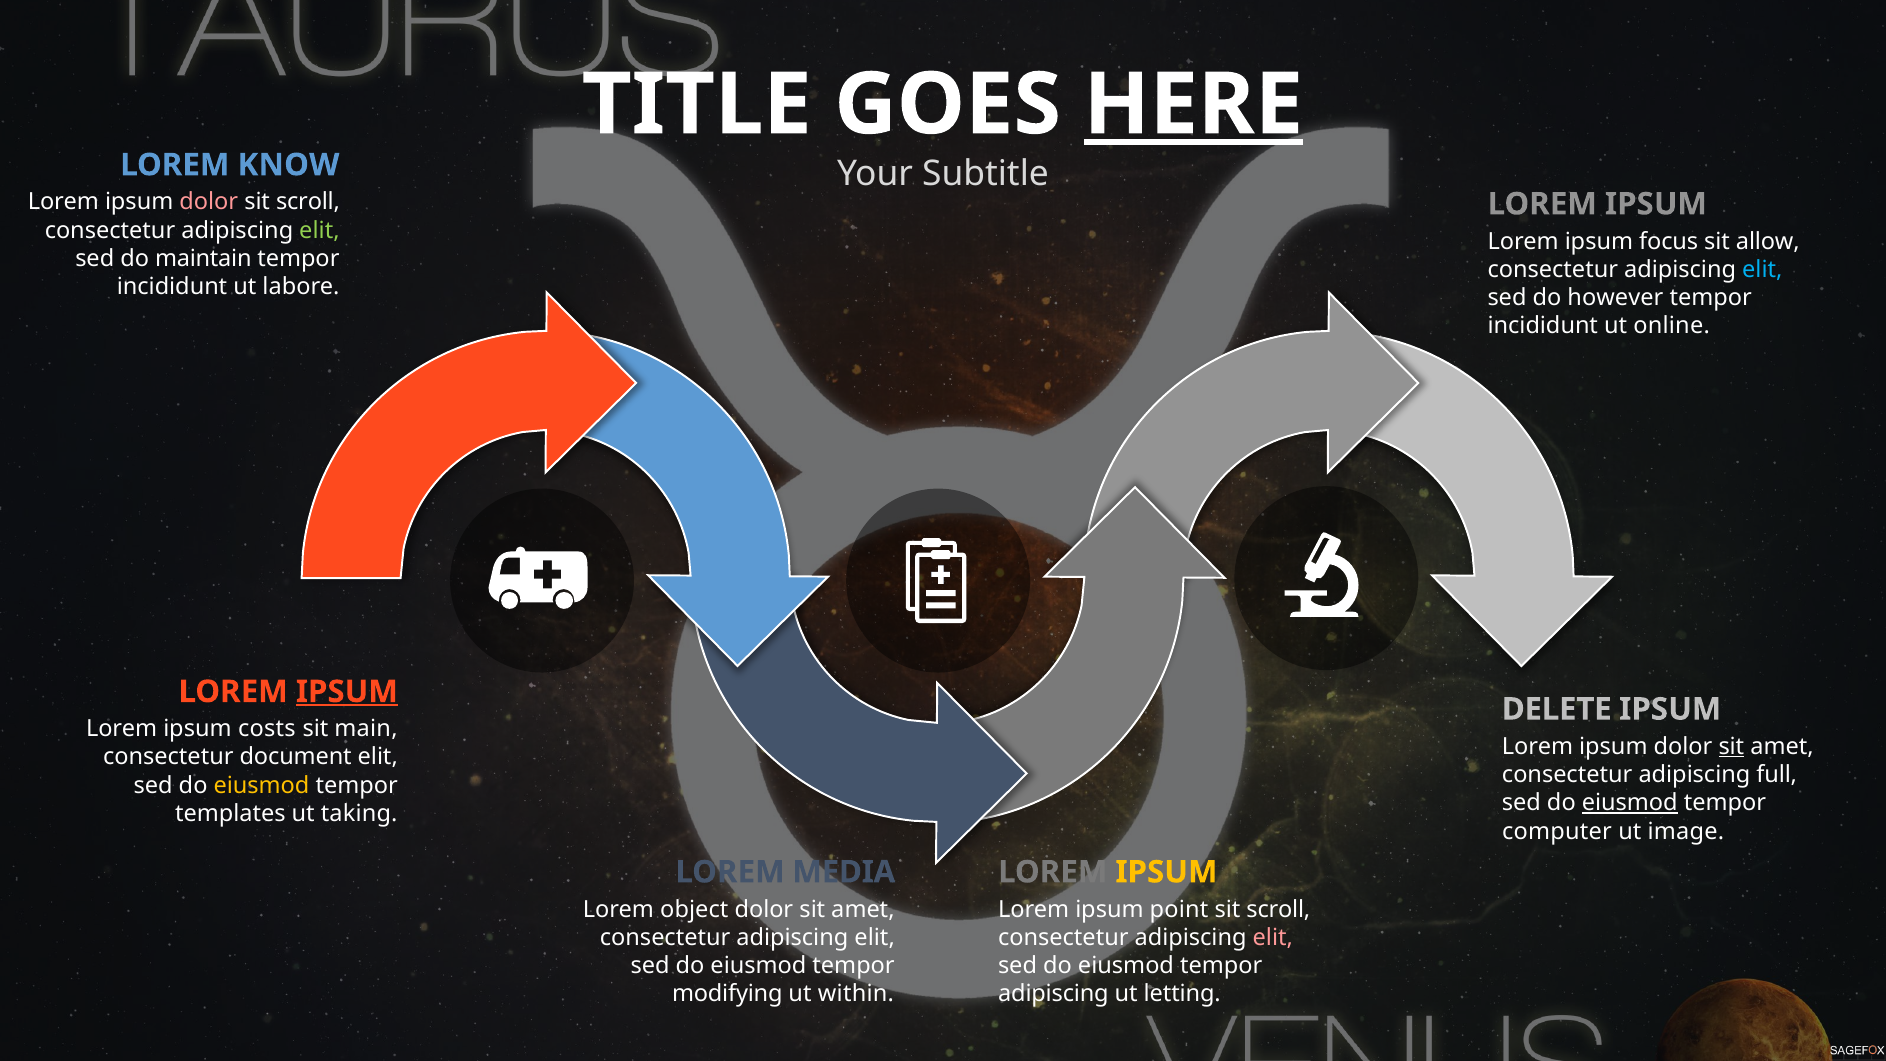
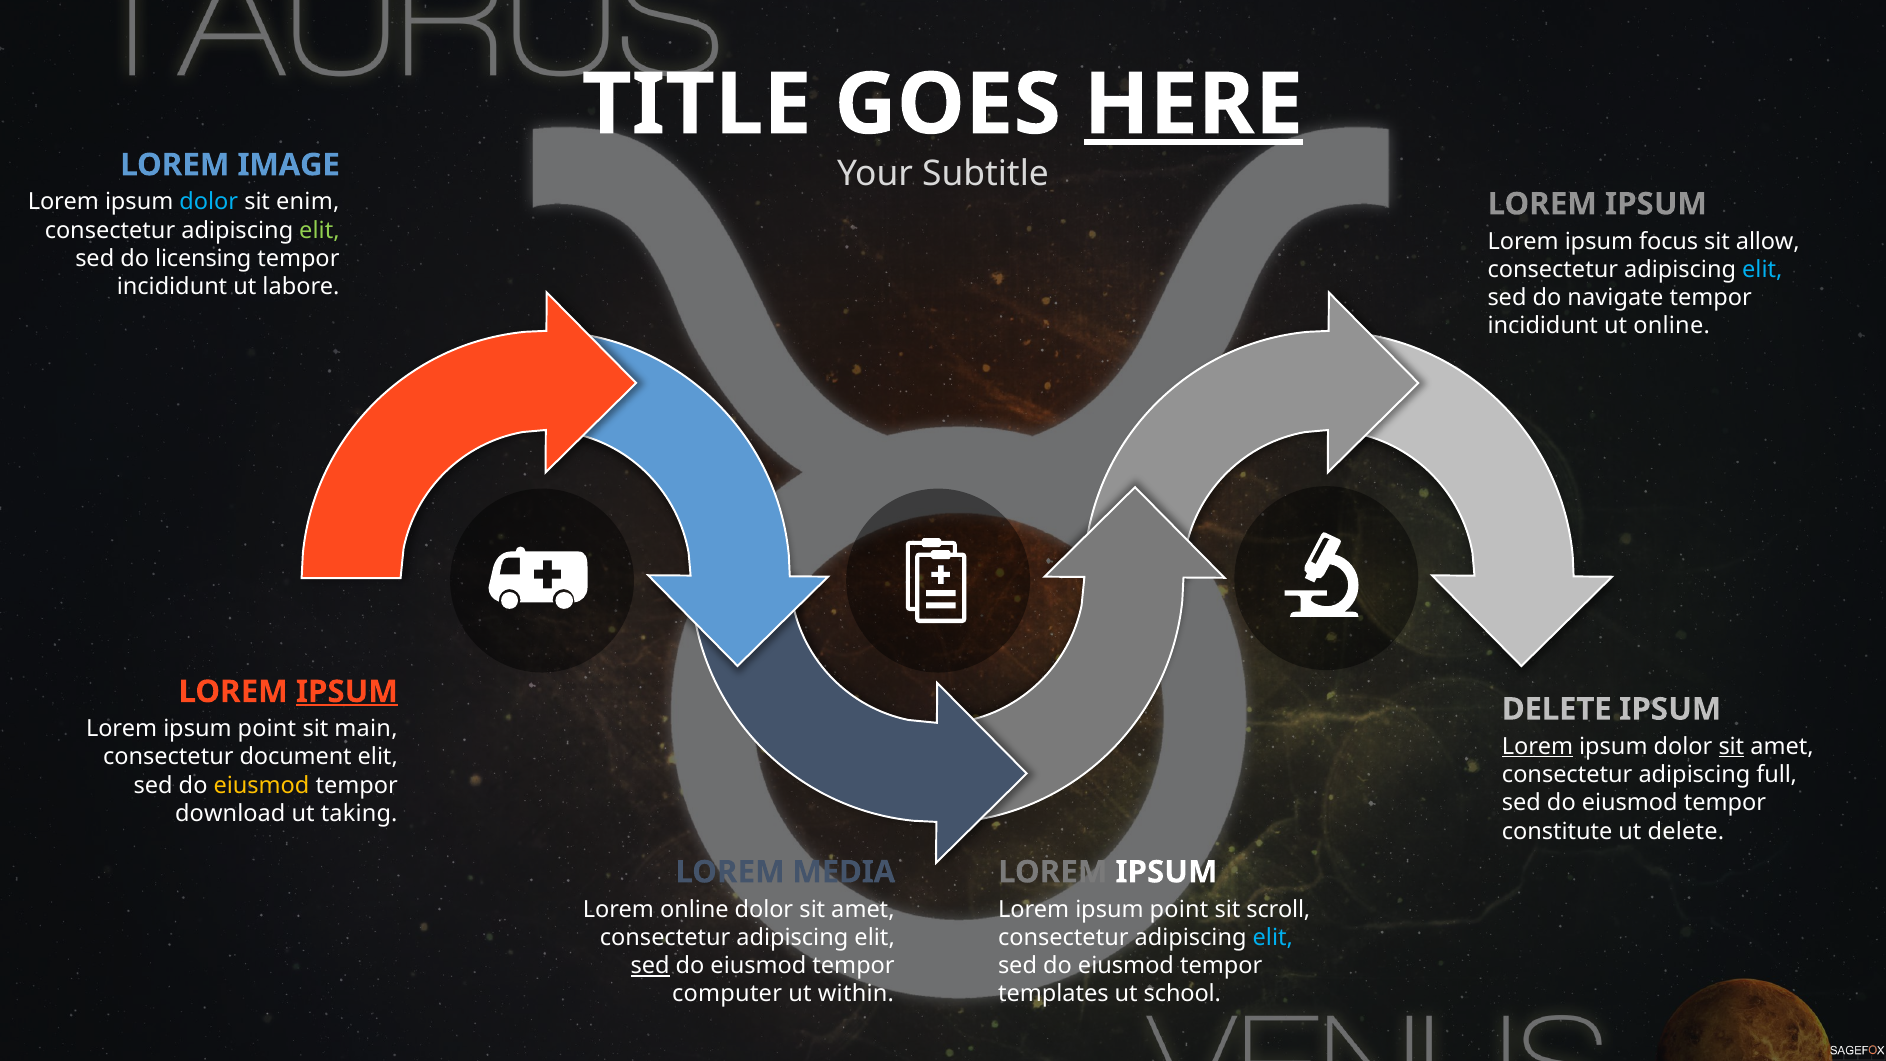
KNOW: KNOW -> IMAGE (289, 165)
dolor colour: pink -> light blue (209, 202)
scroll: scroll -> enim (308, 202)
maintain: maintain -> licensing (203, 259)
however: however -> navigate (1615, 298)
costs: costs -> point (267, 729)
Lorem underline: none -> present (1538, 746)
eiusmod underline: present -> none (1630, 803)
templates: templates -> download (230, 814)
computer: computer -> constitute (1557, 831)
ut image: image -> delete (1686, 831)
IPSUM colour: yellow -> white (1166, 872)
Lorem object: object -> online (694, 909)
elit colour: pink -> light blue (1273, 937)
sed underline: none -> present (650, 966)
modifying: modifying -> computer (727, 994)
adipiscing: adipiscing -> templates (1053, 994)
letting: letting -> school (1182, 994)
